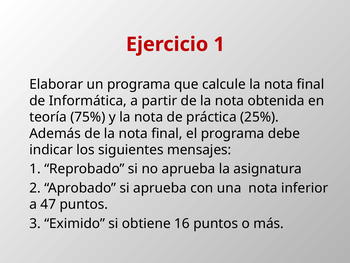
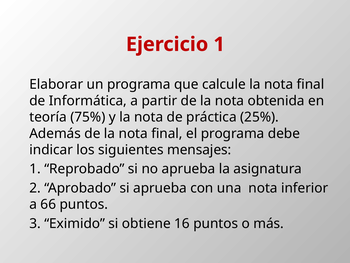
47: 47 -> 66 (48, 204)
